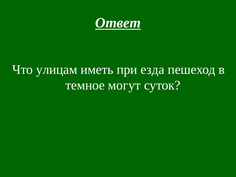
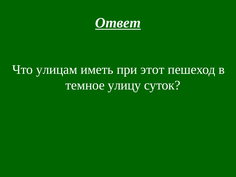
езда: езда -> этот (152, 70)
могут: могут -> улицу (124, 85)
